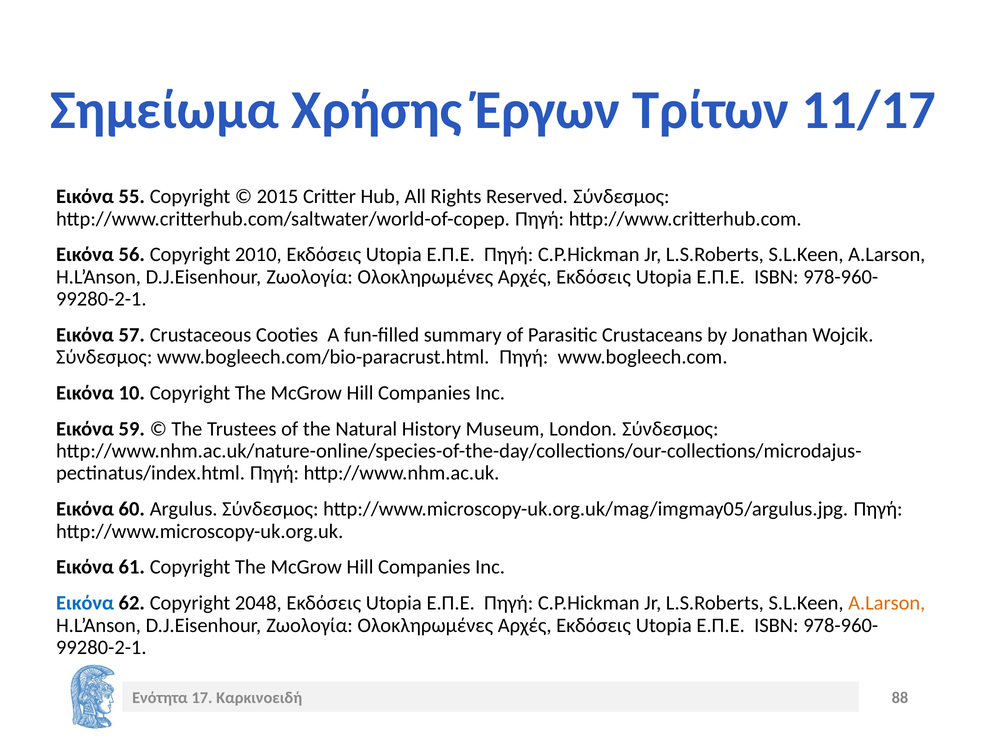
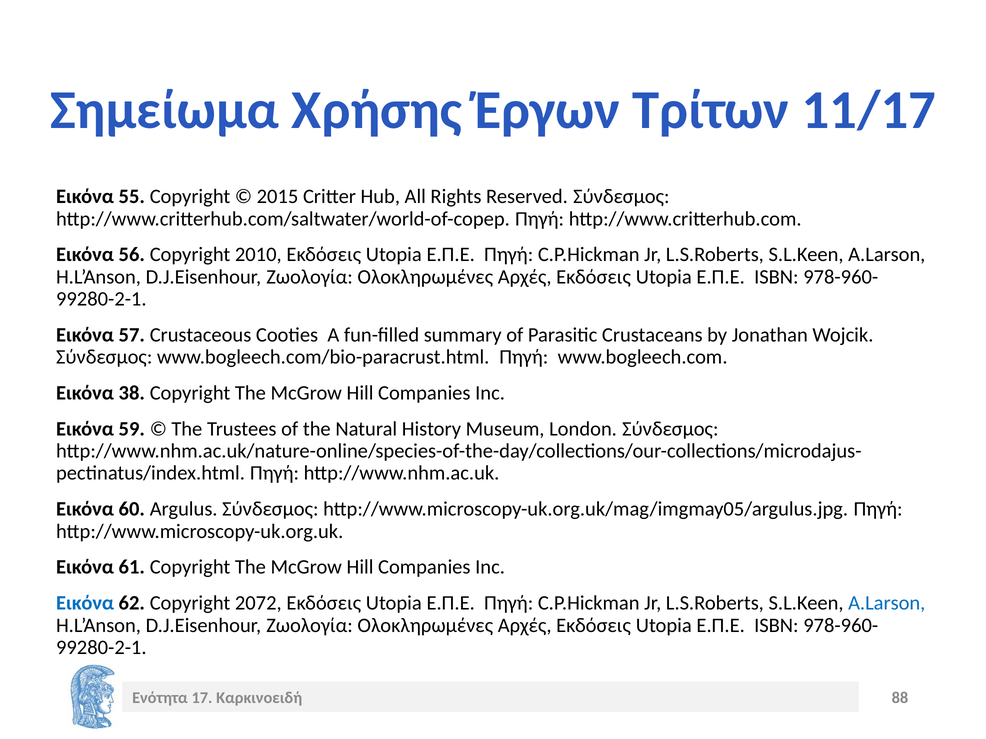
10: 10 -> 38 (132, 393)
2048: 2048 -> 2072 (258, 603)
A.Larson colour: orange -> blue (887, 603)
